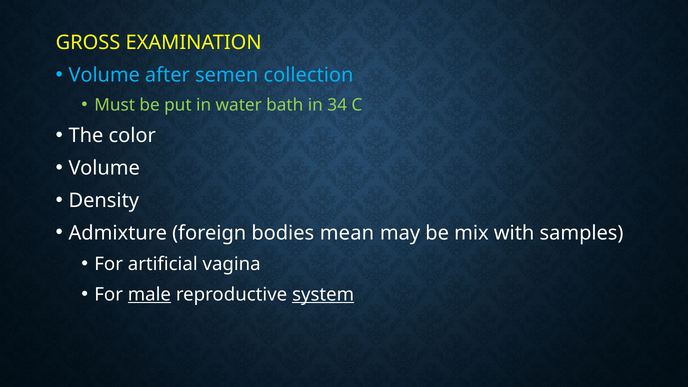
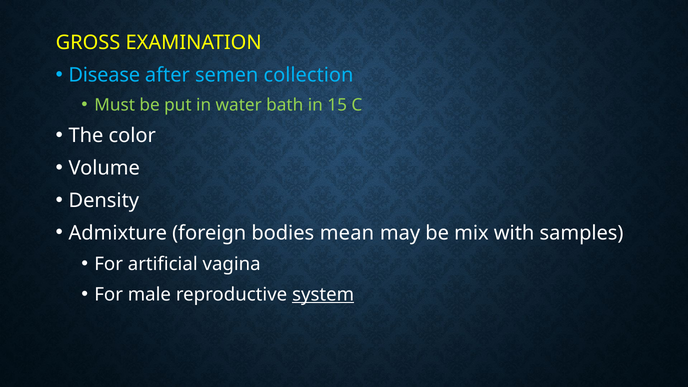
Volume: Volume -> Disease (104, 75)
34: 34 -> 15 (337, 105)
male underline: present -> none (149, 295)
